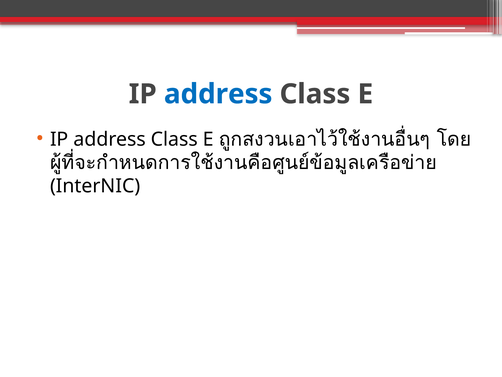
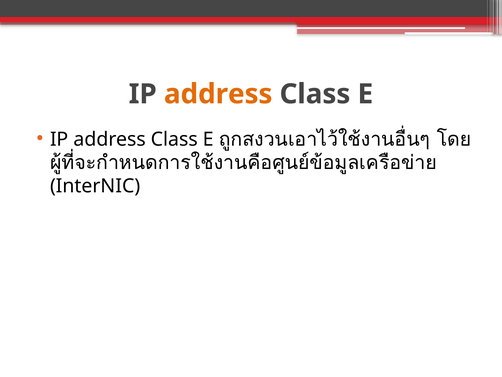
address colour: blue -> orange (218, 94)
